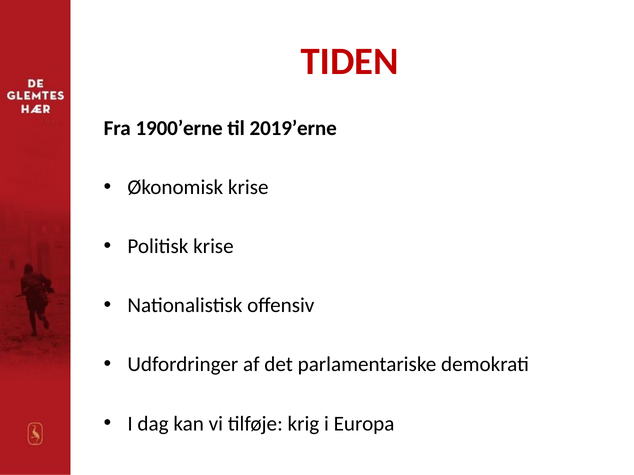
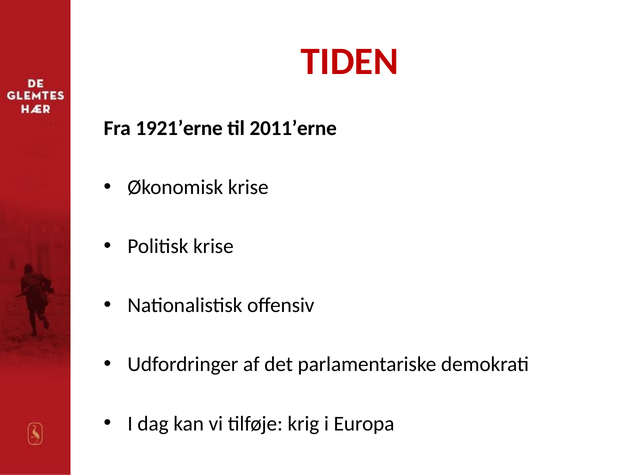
1900’erne: 1900’erne -> 1921’erne (179, 128)
2019’erne: 2019’erne -> 2011’erne (293, 128)
